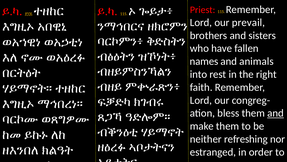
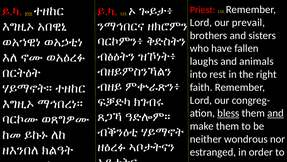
names: names -> laughs (204, 61)
bless underline: none -> present (228, 113)
refreshing: refreshing -> wondrous (246, 139)
